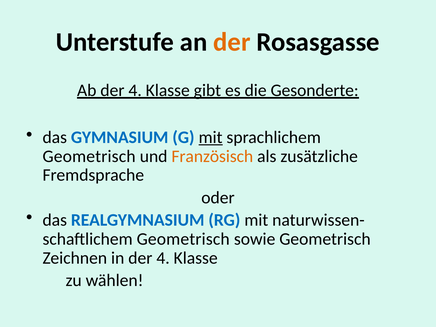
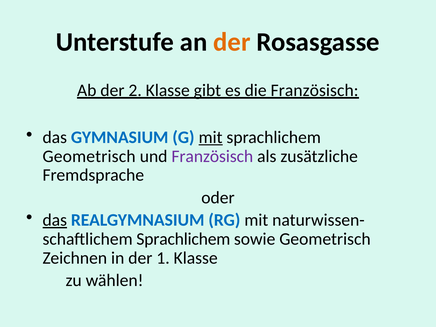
Ab der 4: 4 -> 2 (135, 90)
die Gesonderte: Gesonderte -> Französisch (315, 90)
Französisch colour: orange -> purple (212, 156)
das underline: none -> present (55, 220)
Geometrisch: Geometrisch -> Sprachlichem (183, 239)
in der 4: 4 -> 1 (163, 258)
